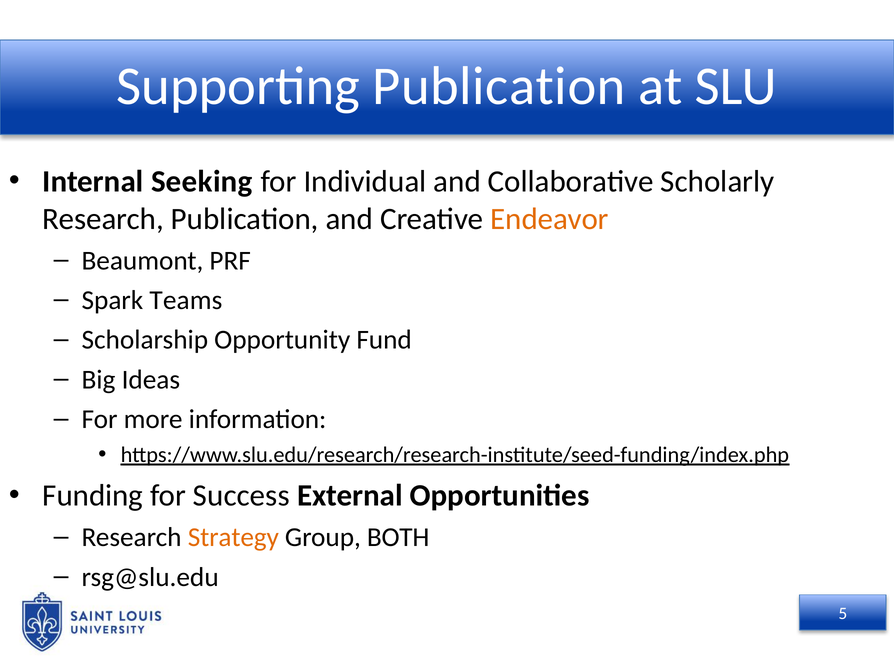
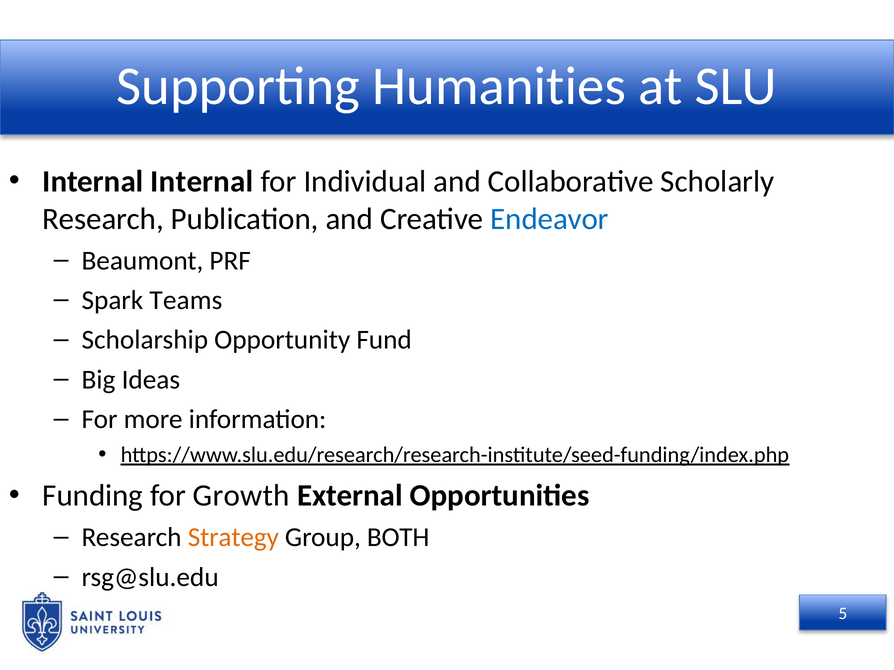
Supporting Publication: Publication -> Humanities (499, 87)
Internal Seeking: Seeking -> Internal (202, 182)
Endeavor colour: orange -> blue (550, 219)
Success: Success -> Growth (241, 496)
